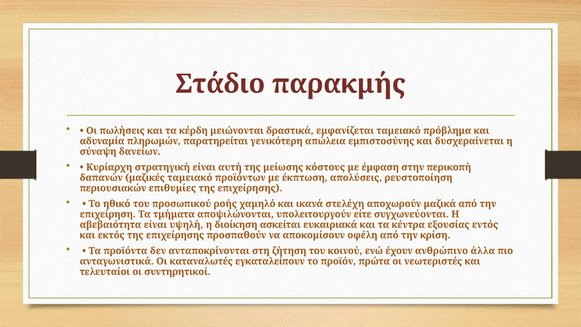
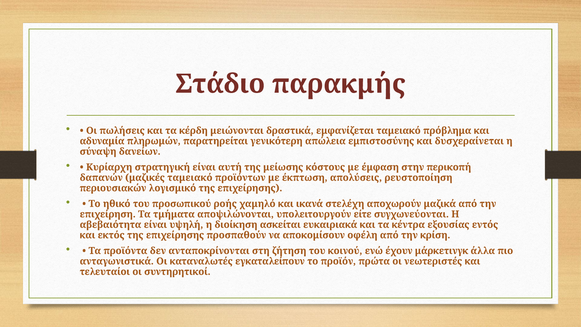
επιθυμίες: επιθυμίες -> λογισμικό (172, 188)
ανθρώπινο: ανθρώπινο -> μάρκετινγκ (442, 251)
